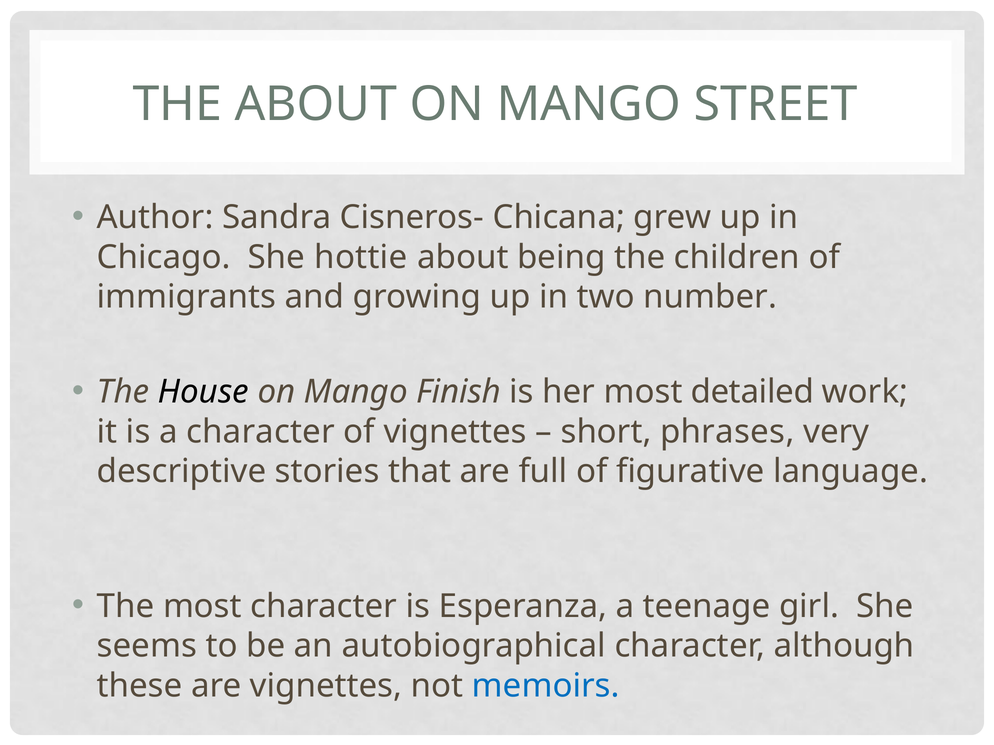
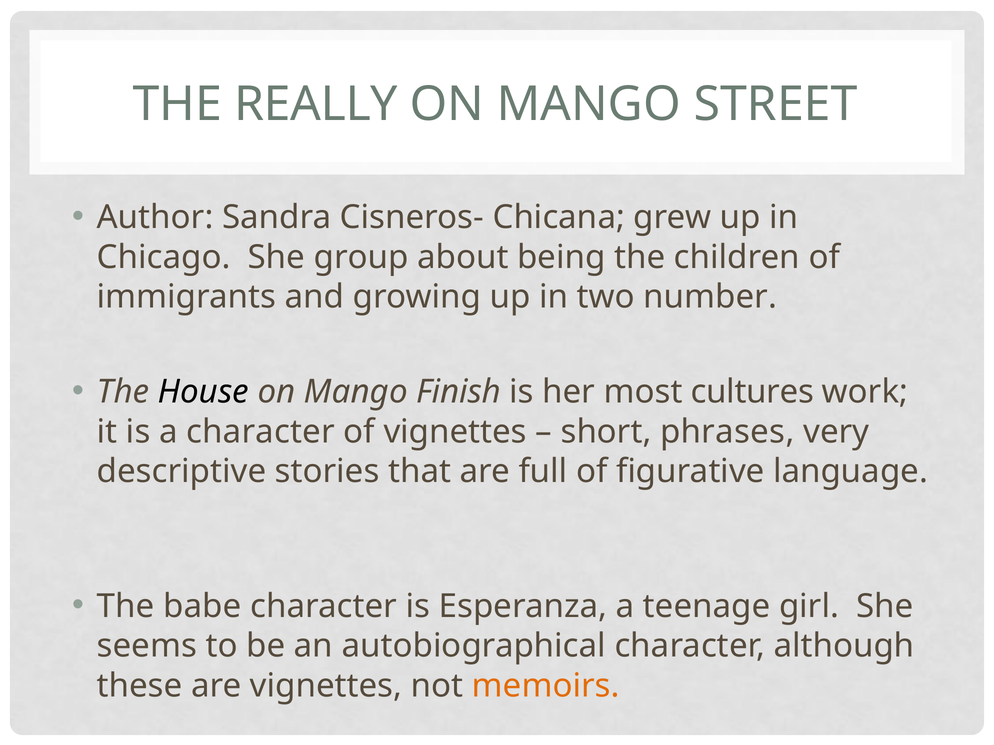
THE ABOUT: ABOUT -> REALLY (316, 104)
hottie: hottie -> group (361, 257)
detailed: detailed -> cultures (752, 392)
The most: most -> babe (202, 607)
memoirs colour: blue -> orange (546, 686)
